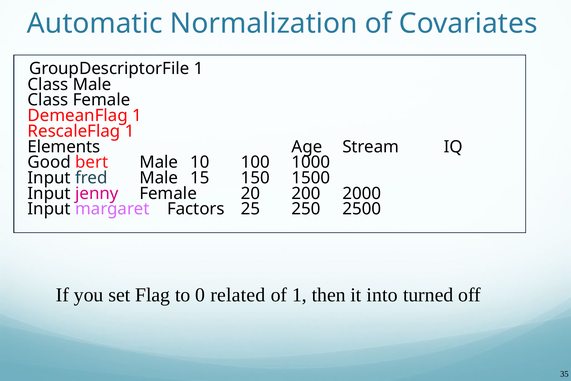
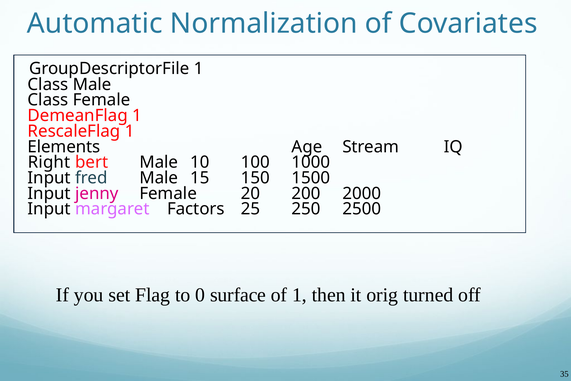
Good: Good -> Right (49, 162)
related: related -> surface (238, 295)
into: into -> orig (382, 295)
